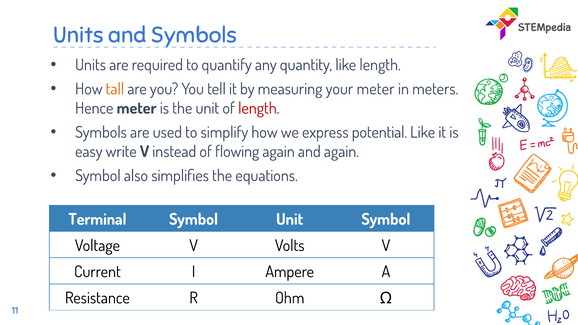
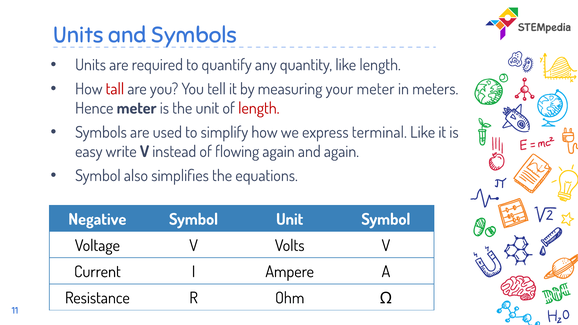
tall colour: orange -> red (115, 89)
potential: potential -> terminal (379, 132)
Terminal: Terminal -> Negative (97, 220)
